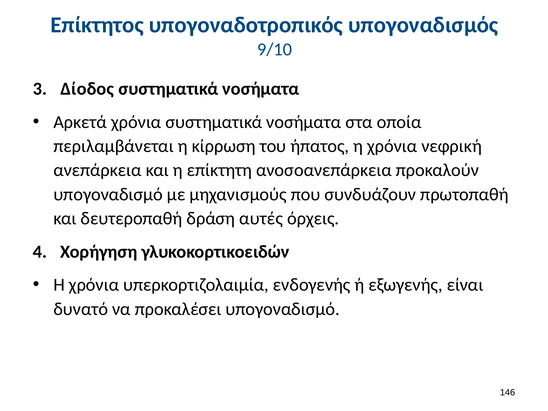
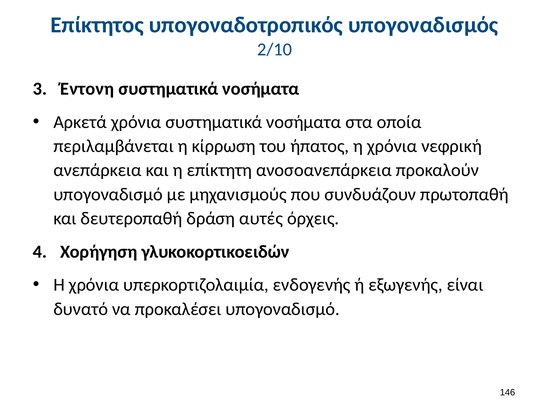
9/10: 9/10 -> 2/10 (275, 49)
Δίοδος: Δίοδος -> Έντονη (87, 89)
